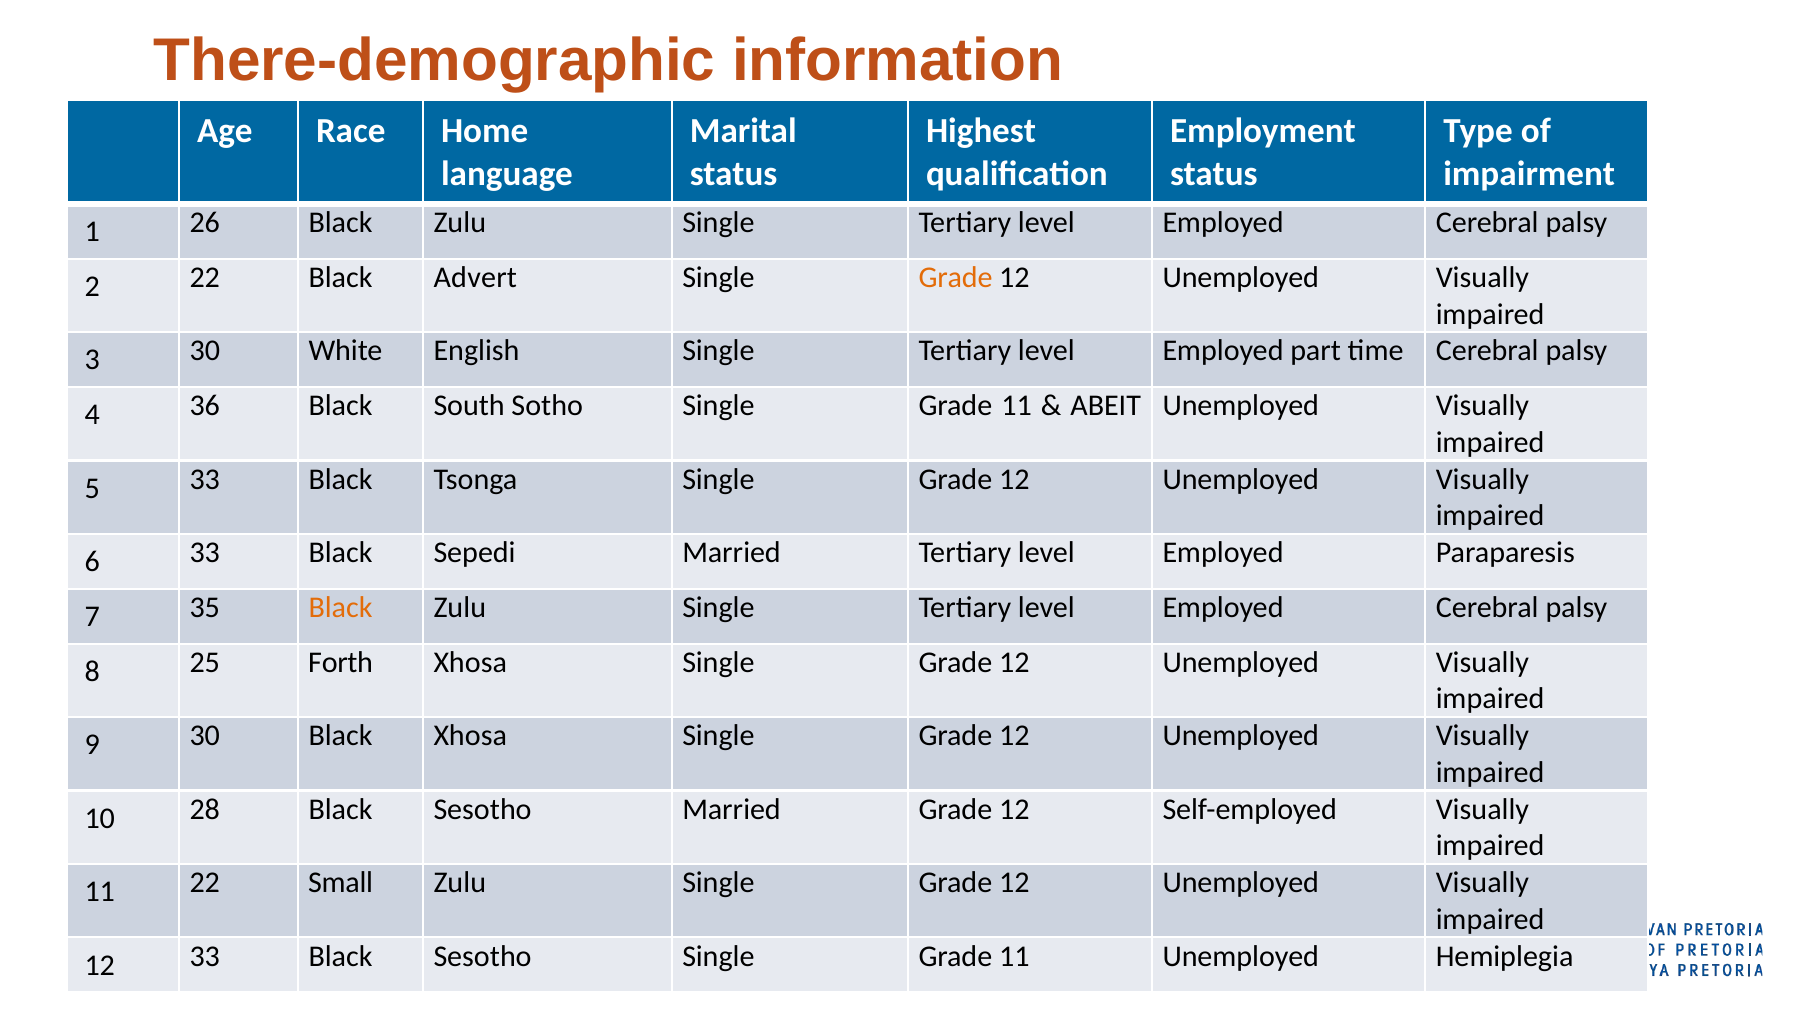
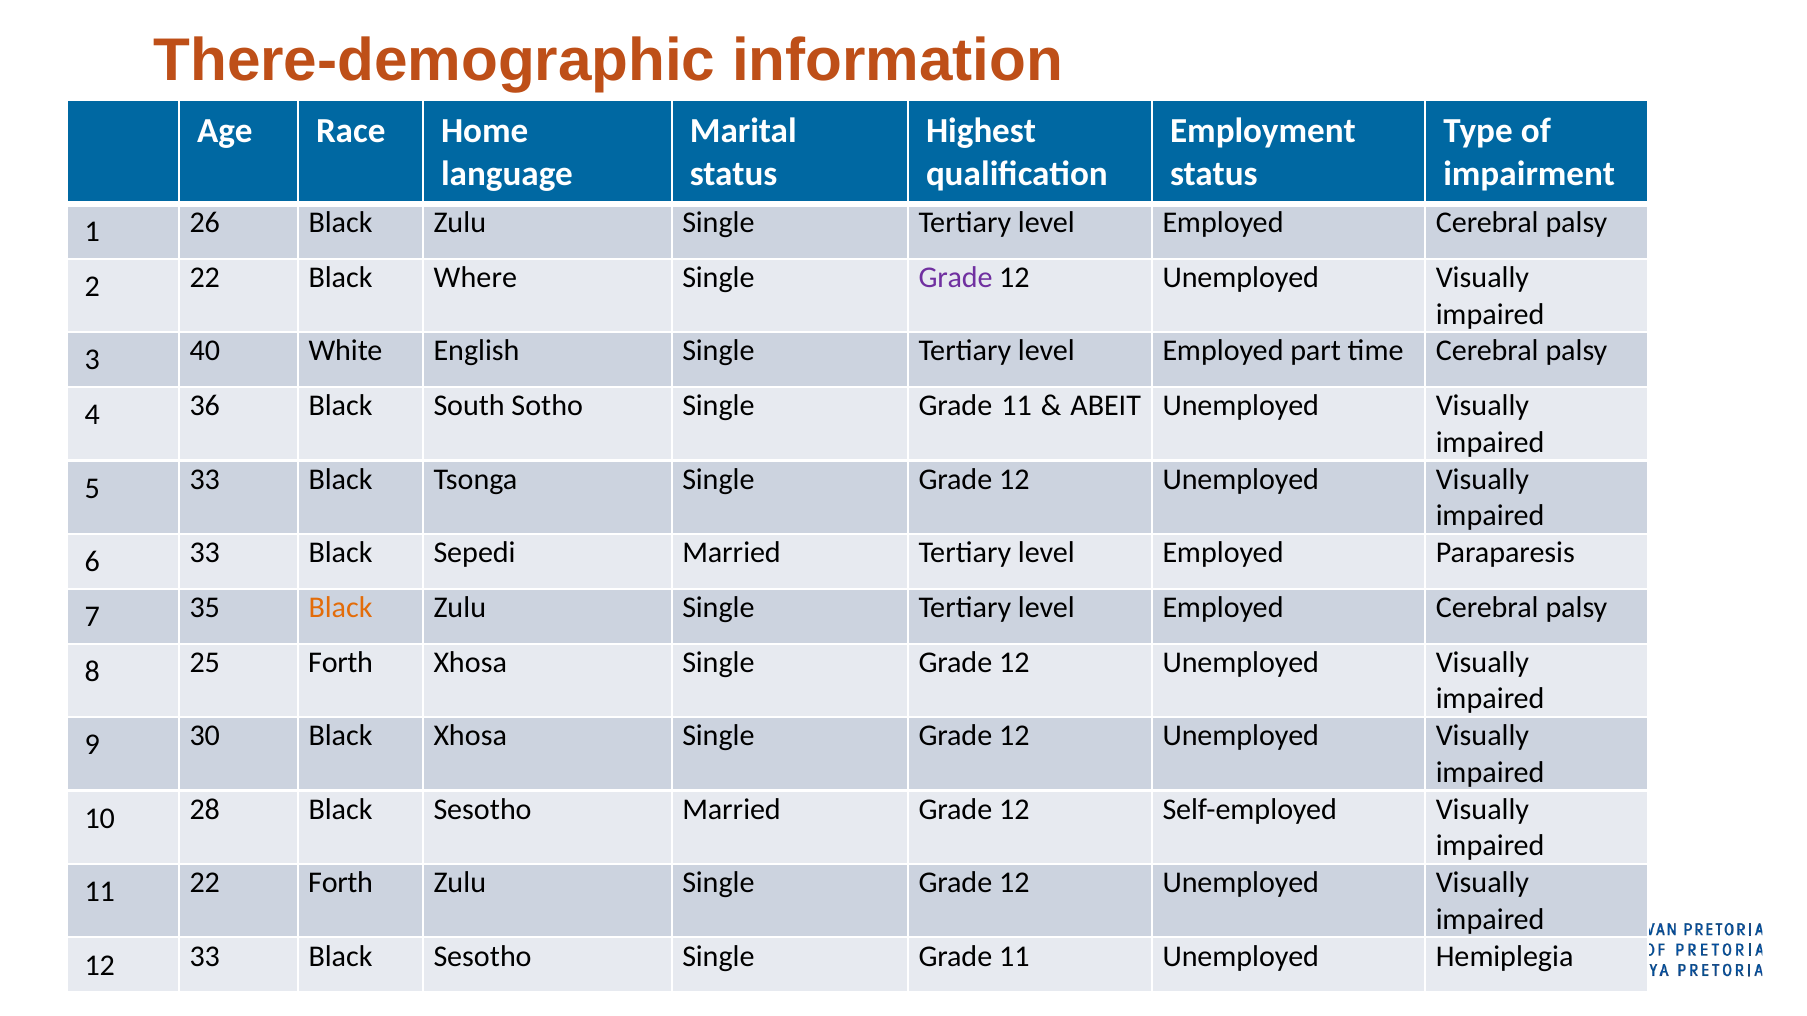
Advert: Advert -> Where (475, 278)
Grade colour: orange -> purple (956, 278)
3 30: 30 -> 40 (205, 351)
22 Small: Small -> Forth (341, 883)
